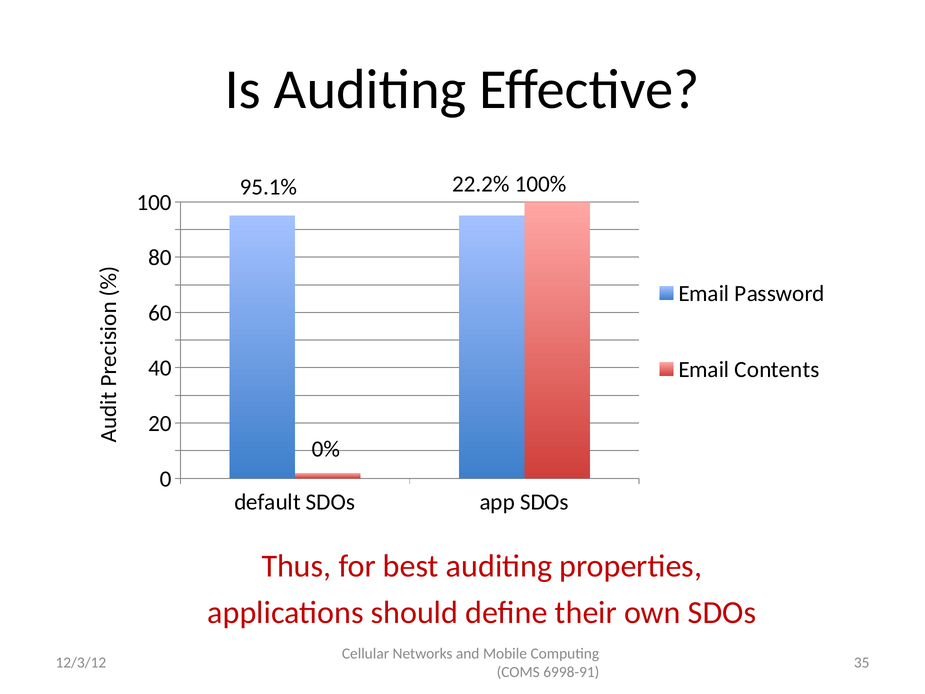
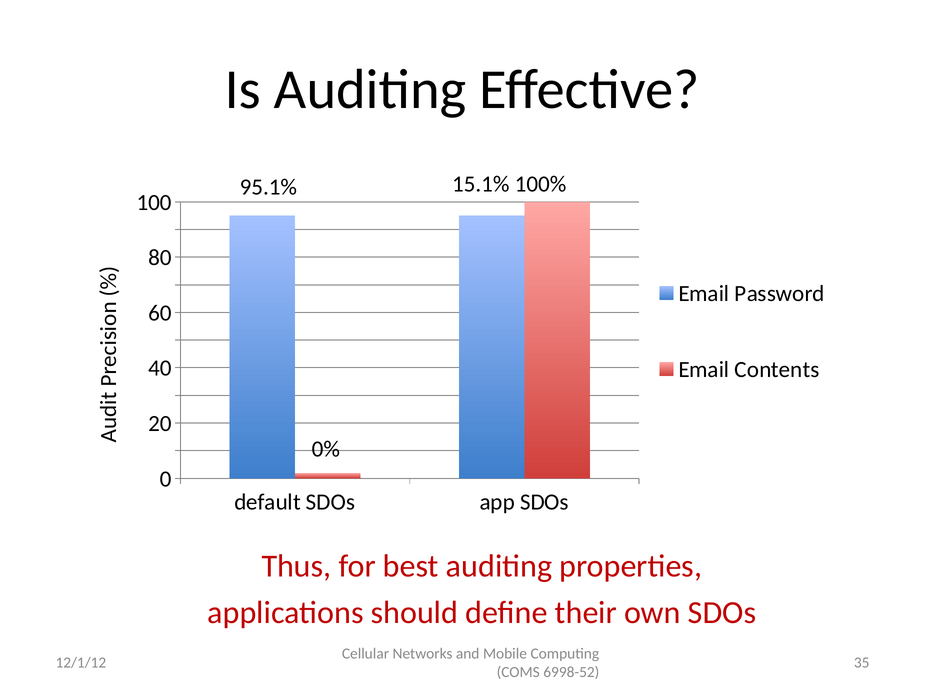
22.2%: 22.2% -> 15.1% (481, 184)
12/3/12: 12/3/12 -> 12/1/12 (81, 663)
6998-91: 6998-91 -> 6998-52 (571, 672)
